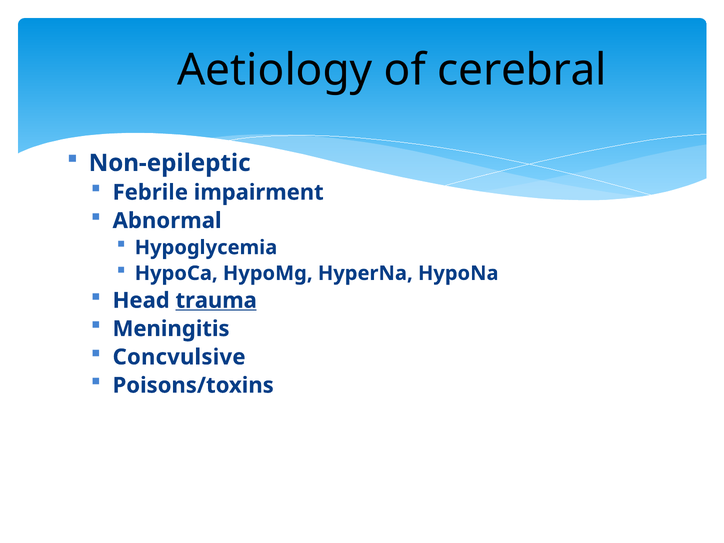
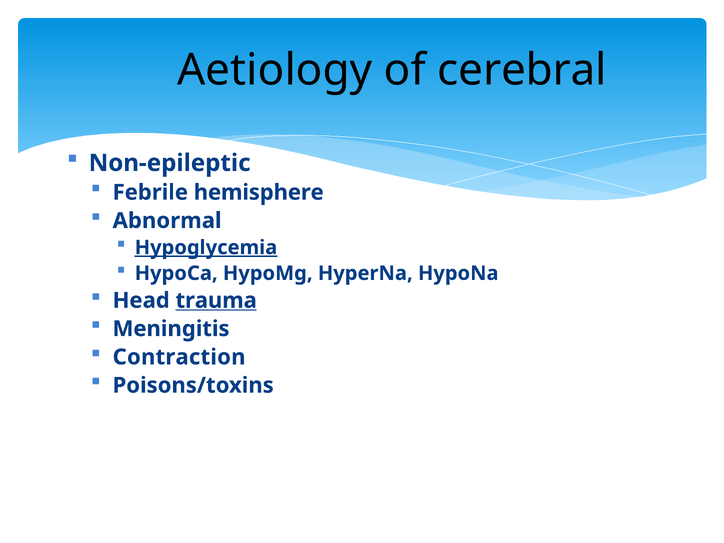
impairment: impairment -> hemisphere (259, 192)
Hypoglycemia underline: none -> present (206, 248)
Concvulsive: Concvulsive -> Contraction (179, 357)
